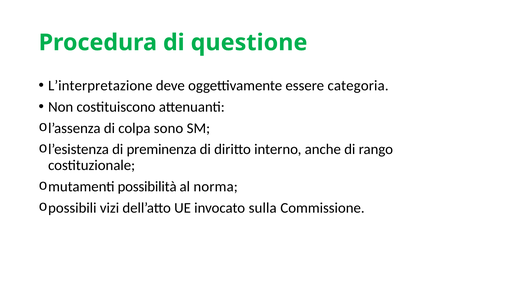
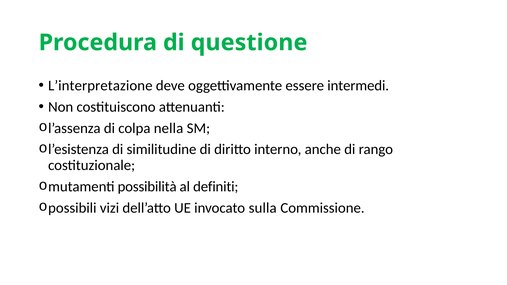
categoria: categoria -> intermedi (358, 86)
sono: sono -> nella (169, 128)
preminenza: preminenza -> similitudine (162, 149)
norma: norma -> definiti (216, 187)
